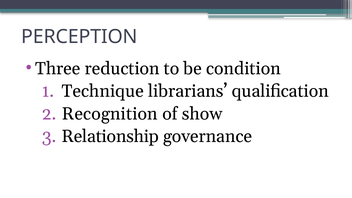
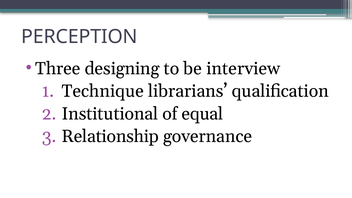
reduction: reduction -> designing (122, 69)
condition: condition -> interview (243, 69)
Recognition: Recognition -> Institutional (110, 114)
show: show -> equal (202, 114)
